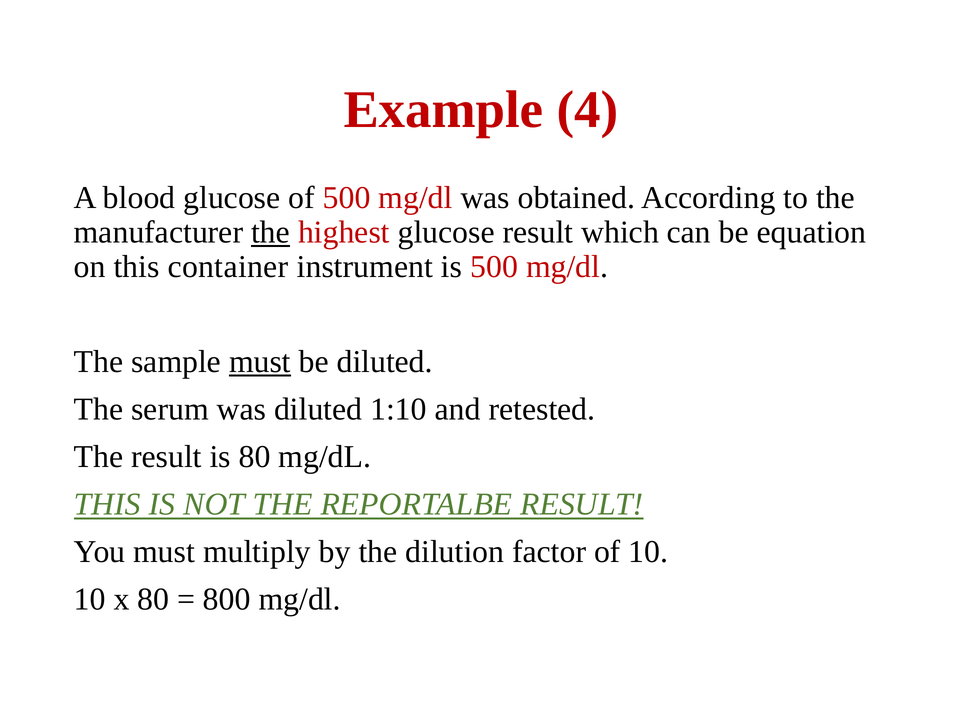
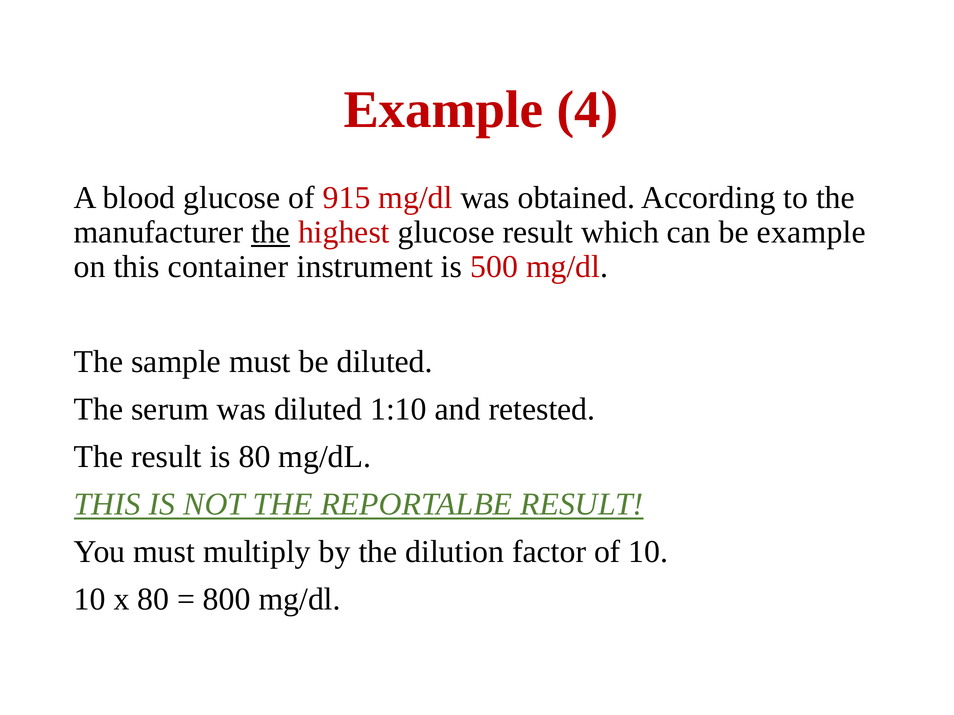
of 500: 500 -> 915 (347, 198)
be equation: equation -> example (811, 232)
must underline: present -> none (260, 362)
